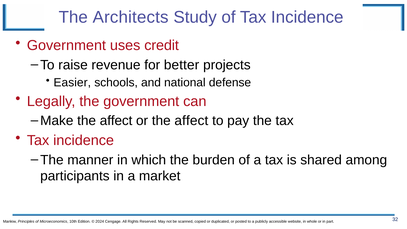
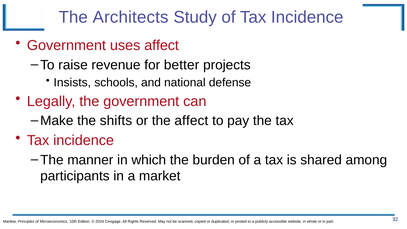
uses credit: credit -> affect (162, 45)
Easier: Easier -> Insists (72, 82)
Make the affect: affect -> shifts (116, 121)
